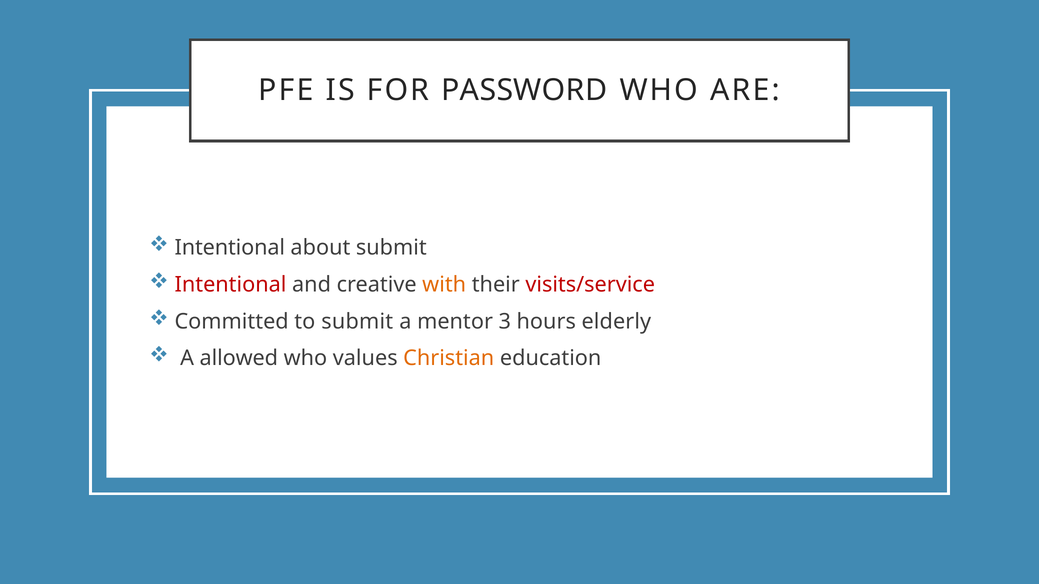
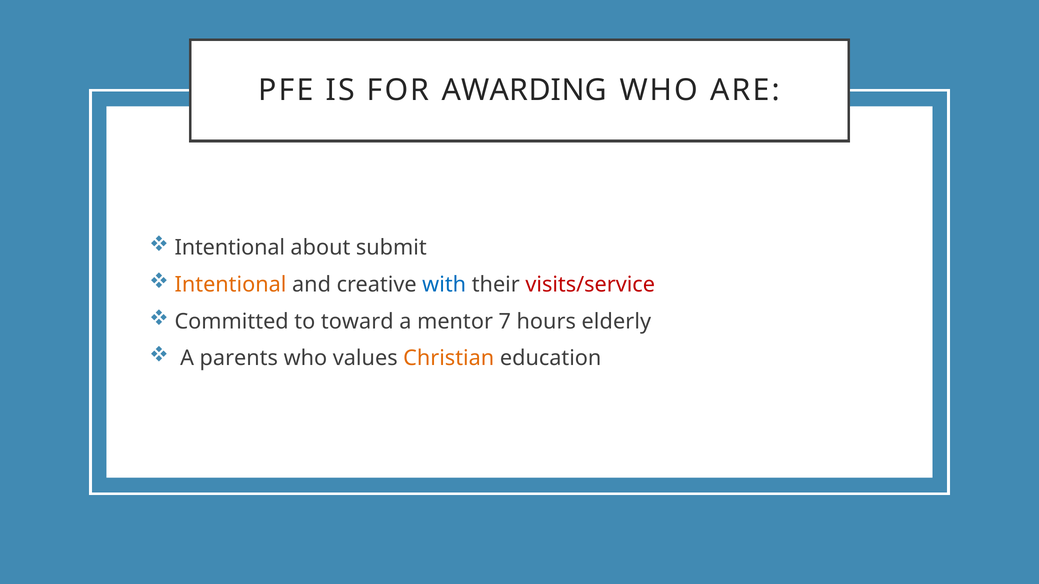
PASSWORD: PASSWORD -> AWARDING (524, 90)
Intentional colour: red -> orange (230, 285)
with colour: orange -> blue (444, 285)
to submit: submit -> toward (357, 322)
3: 3 -> 7 (505, 322)
allowed: allowed -> parents (239, 358)
